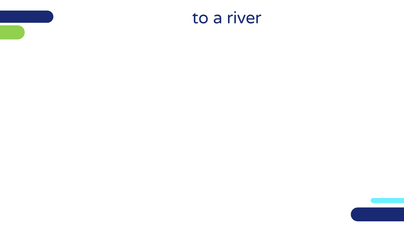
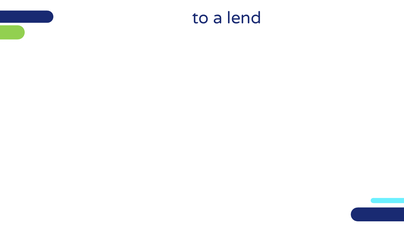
river: river -> lend (244, 18)
